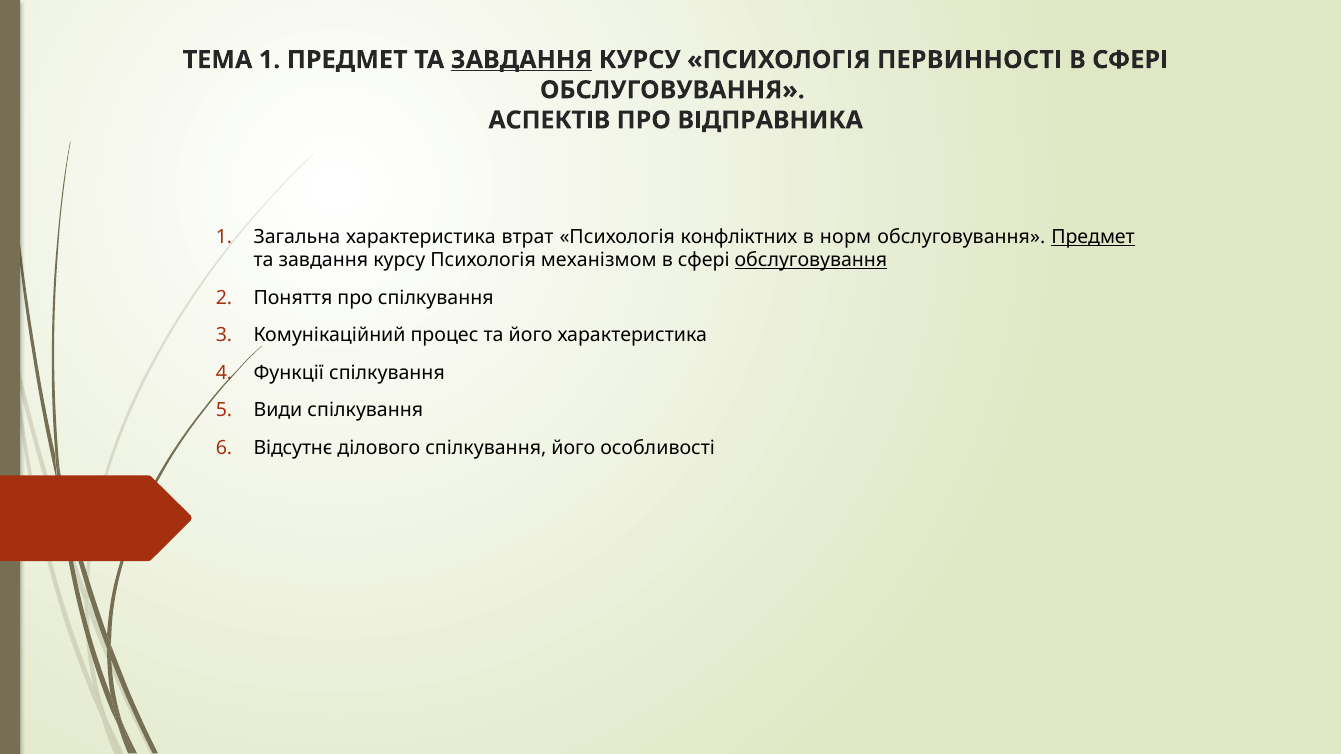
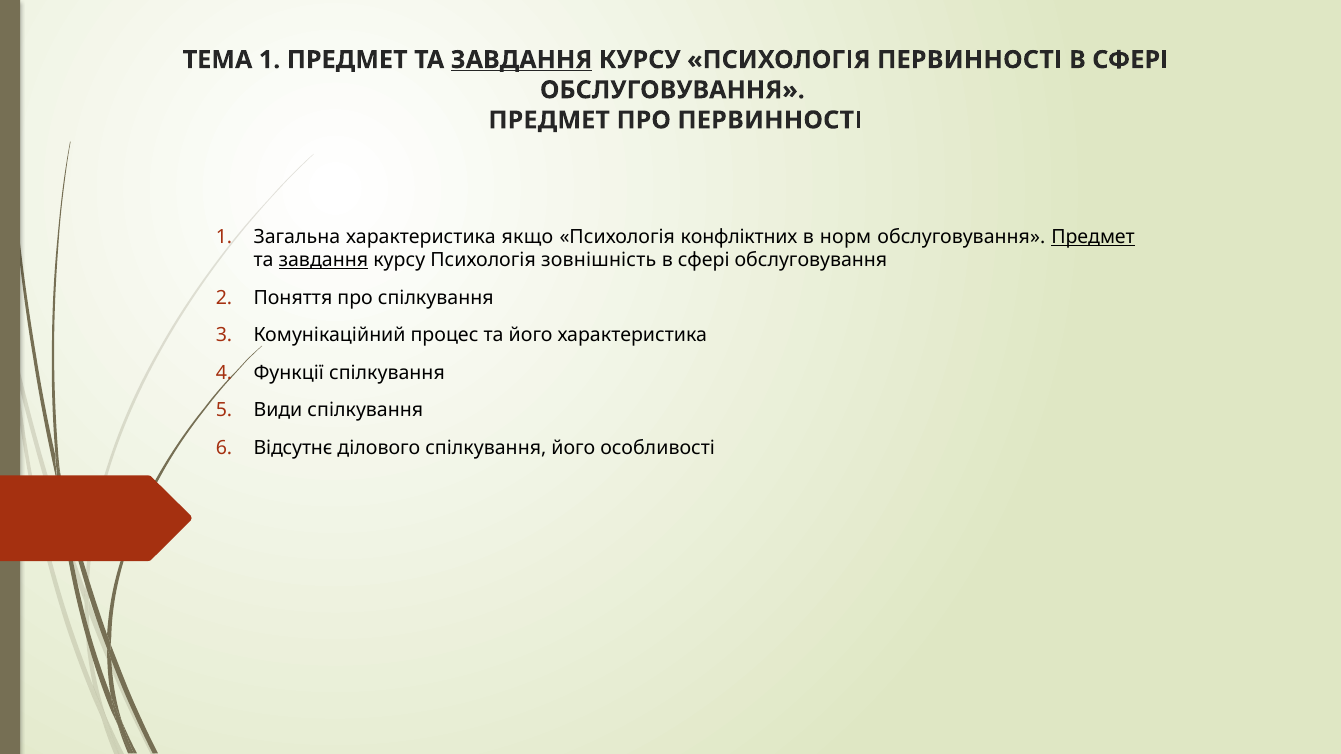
АСПЕКТІВ: АСПЕКТІВ -> ПРЕДМЕТ (549, 120)
ПРО ВІДПРАВНИКА: ВІДПРАВНИКА -> ПЕРВИННОСТІ (770, 120)
втрат: втрат -> якщо (527, 237)
завдання underline: none -> present (323, 261)
механізмом: механізмом -> зовнішність (599, 261)
обслуговування underline: present -> none (811, 261)
